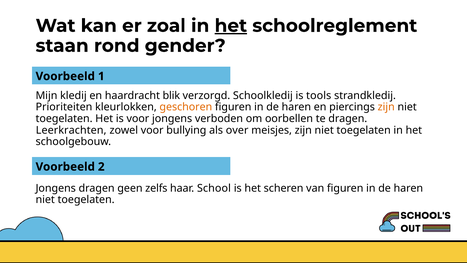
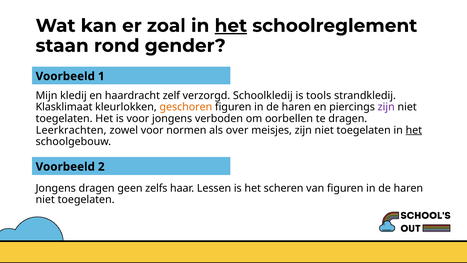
blik: blik -> zelf (171, 95)
Prioriteiten: Prioriteiten -> Klasklimaat (64, 107)
zijn colour: orange -> purple (386, 107)
bullying: bullying -> normen (186, 130)
het underline: none -> present (414, 130)
School: School -> Lessen (214, 188)
